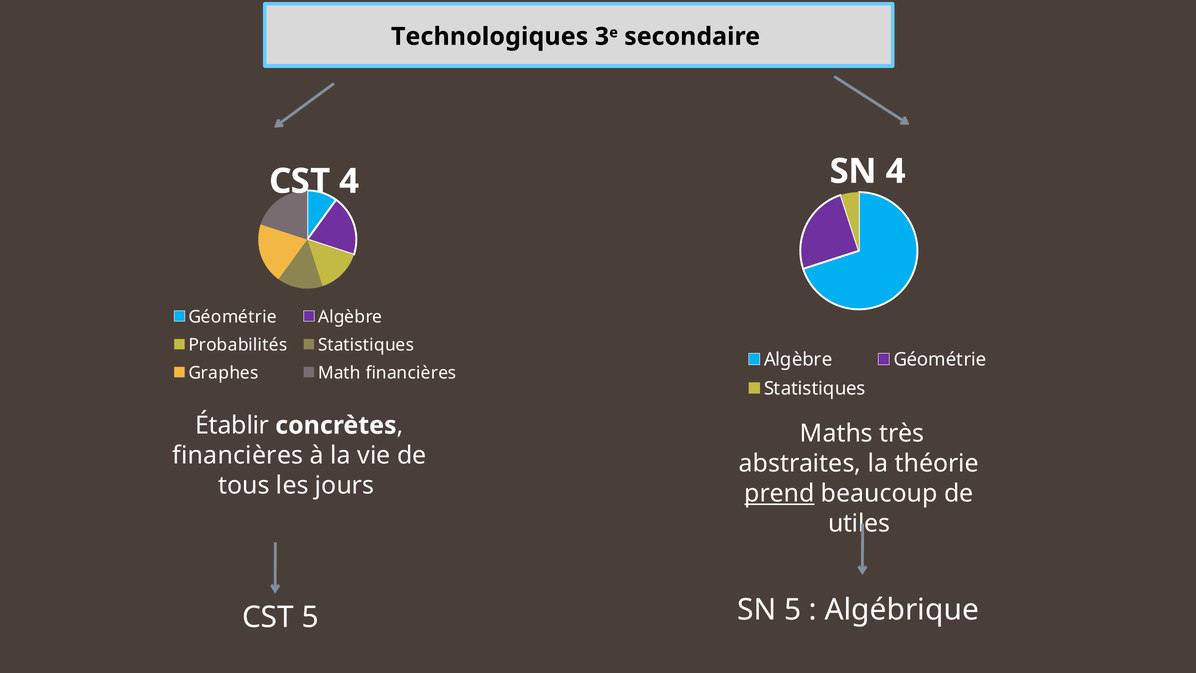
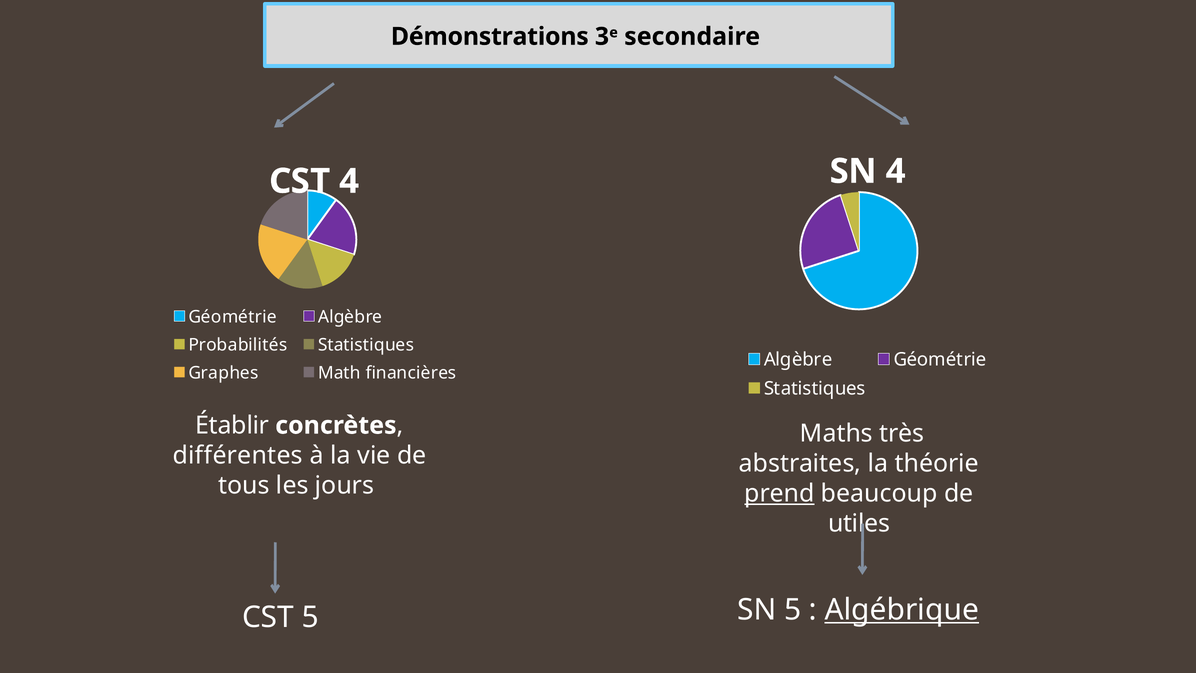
Technologiques: Technologiques -> Démonstrations (490, 37)
financières: financières -> différentes (238, 455)
Algébrique underline: none -> present (902, 610)
